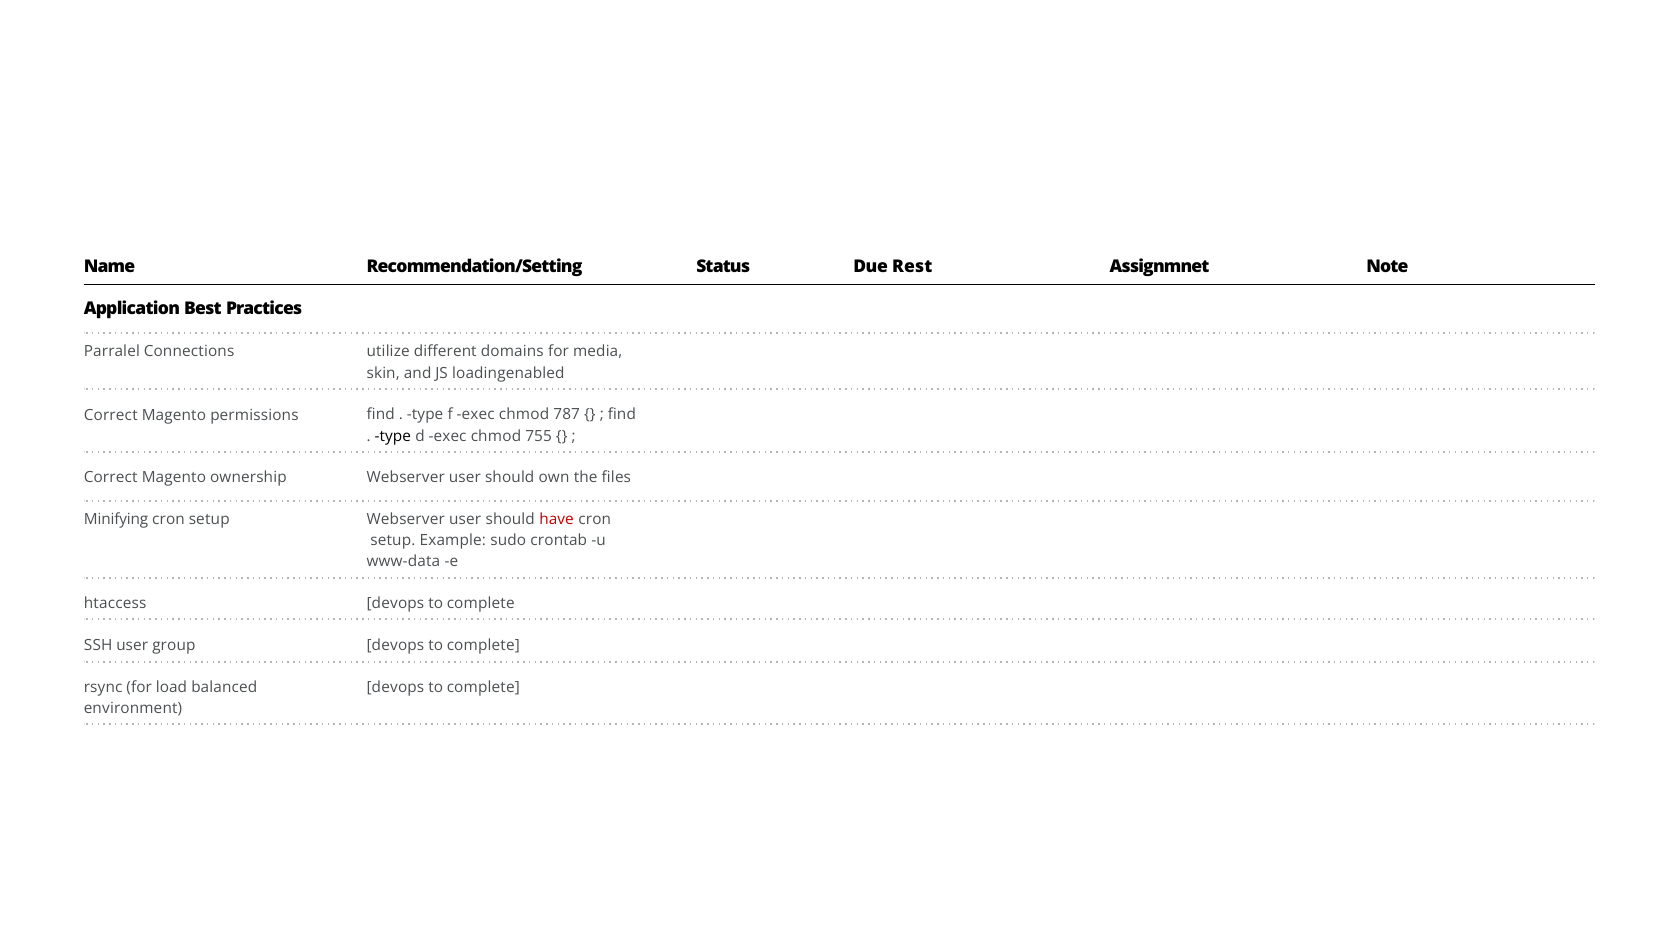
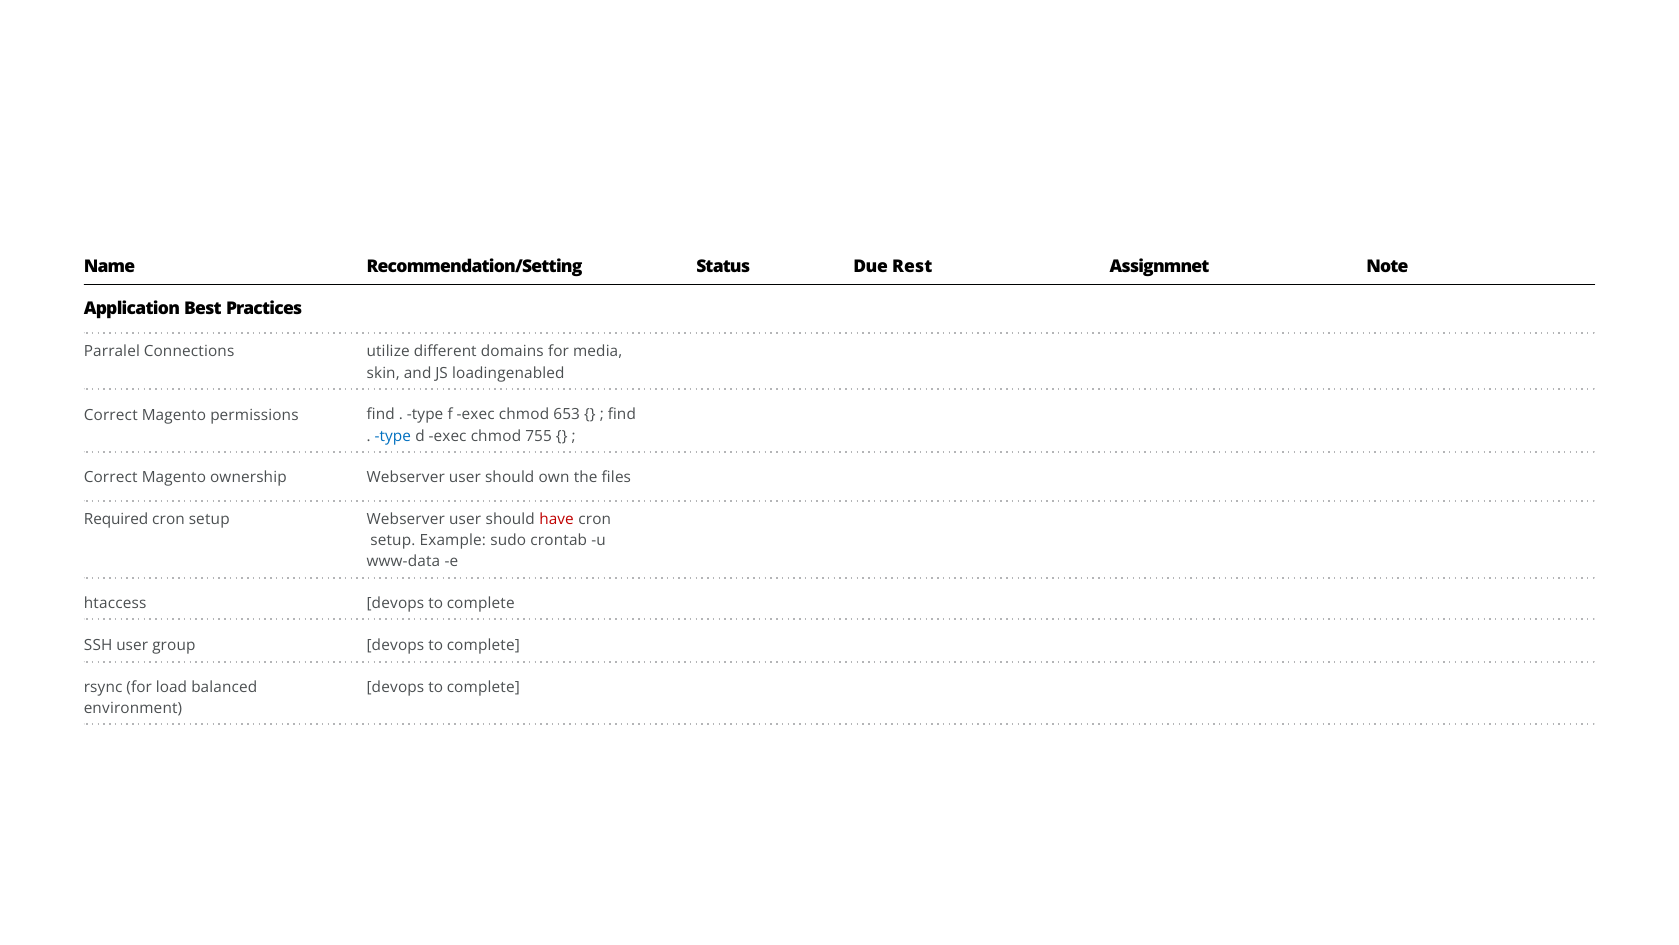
787: 787 -> 653 (567, 415)
type colour: black -> blue (393, 436)
Minifying: Minifying -> Required (116, 520)
